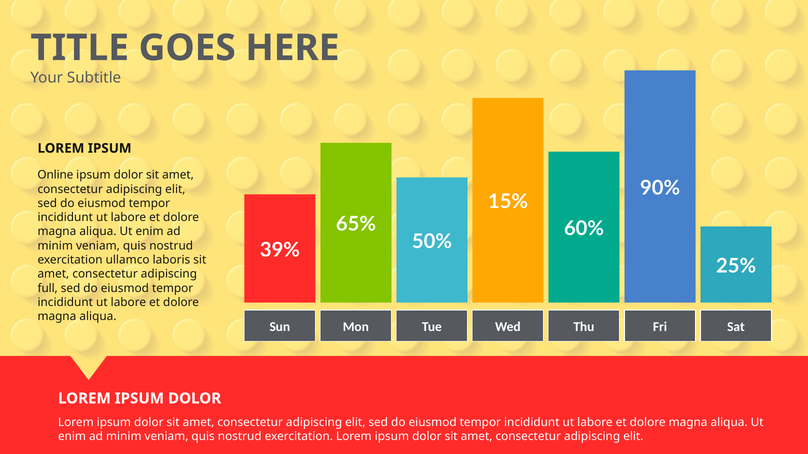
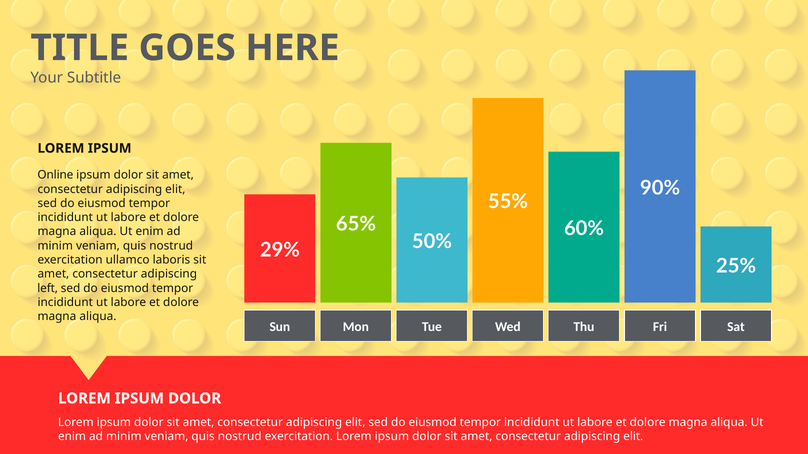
15%: 15% -> 55% (508, 202)
39%: 39% -> 29% (280, 250)
full: full -> left (48, 288)
